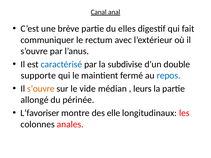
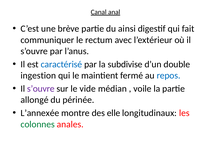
elles: elles -> ainsi (127, 29)
supporte: supporte -> ingestion (38, 76)
s’ouvre colour: orange -> purple (41, 89)
leurs: leurs -> voile (142, 89)
L’favoriser: L’favoriser -> L’annexée (40, 113)
colonnes colour: black -> green (38, 124)
